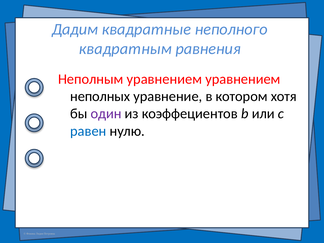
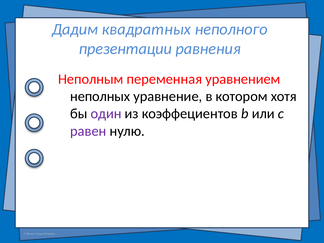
квадратные: квадратные -> квадратных (146, 29)
квадратным: квадратным -> презентации (125, 49)
Неполным уравнением: уравнением -> переменная (164, 79)
равен colour: blue -> purple (88, 131)
